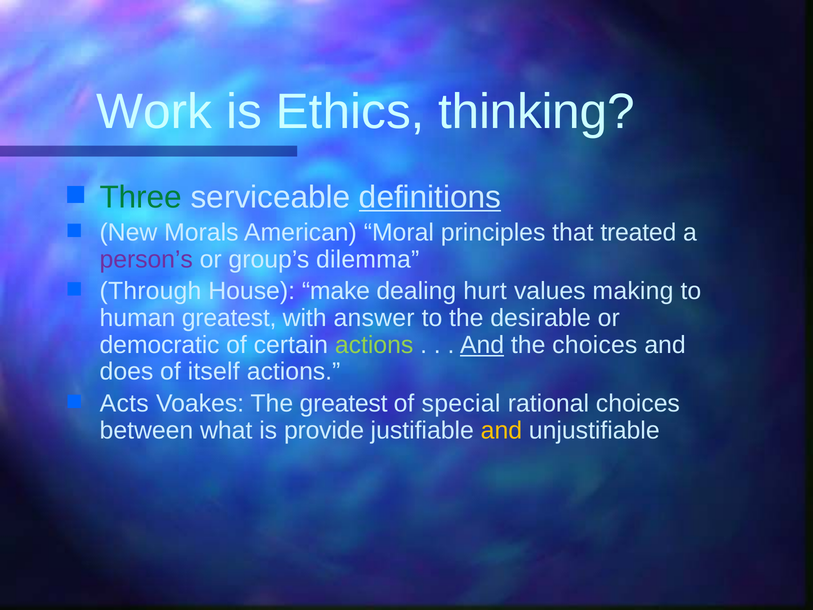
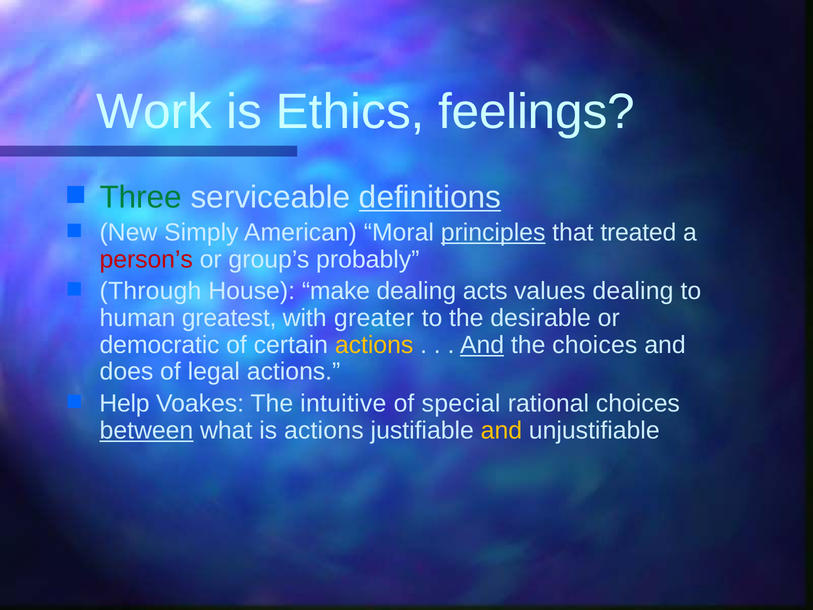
thinking: thinking -> feelings (537, 112)
Morals: Morals -> Simply (201, 233)
principles underline: none -> present (493, 233)
person’s colour: purple -> red (146, 259)
dilemma: dilemma -> probably (368, 259)
hurt: hurt -> acts (485, 291)
values making: making -> dealing (633, 291)
answer: answer -> greater (374, 318)
actions colour: light green -> yellow (374, 345)
itself: itself -> legal (214, 372)
Acts: Acts -> Help (124, 403)
The greatest: greatest -> intuitive (343, 403)
between underline: none -> present (146, 430)
is provide: provide -> actions (324, 430)
